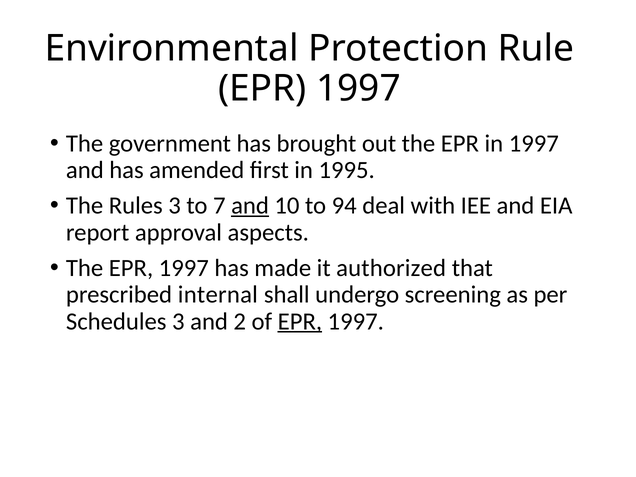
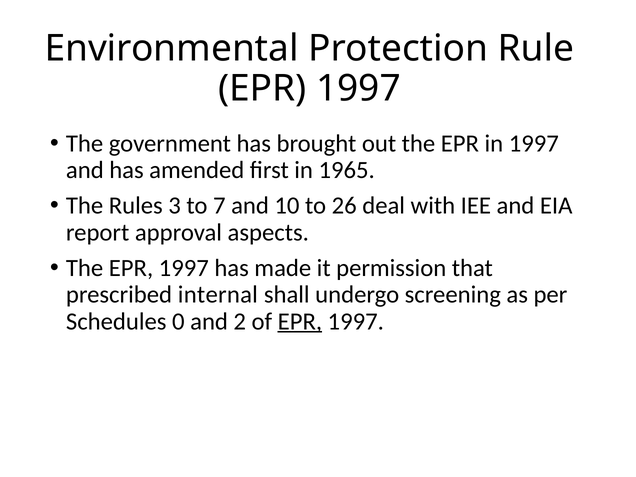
1995: 1995 -> 1965 (347, 170)
and underline: present -> none (250, 206)
94: 94 -> 26 (344, 206)
authorized: authorized -> permission (391, 268)
Schedules 3: 3 -> 0 (178, 321)
